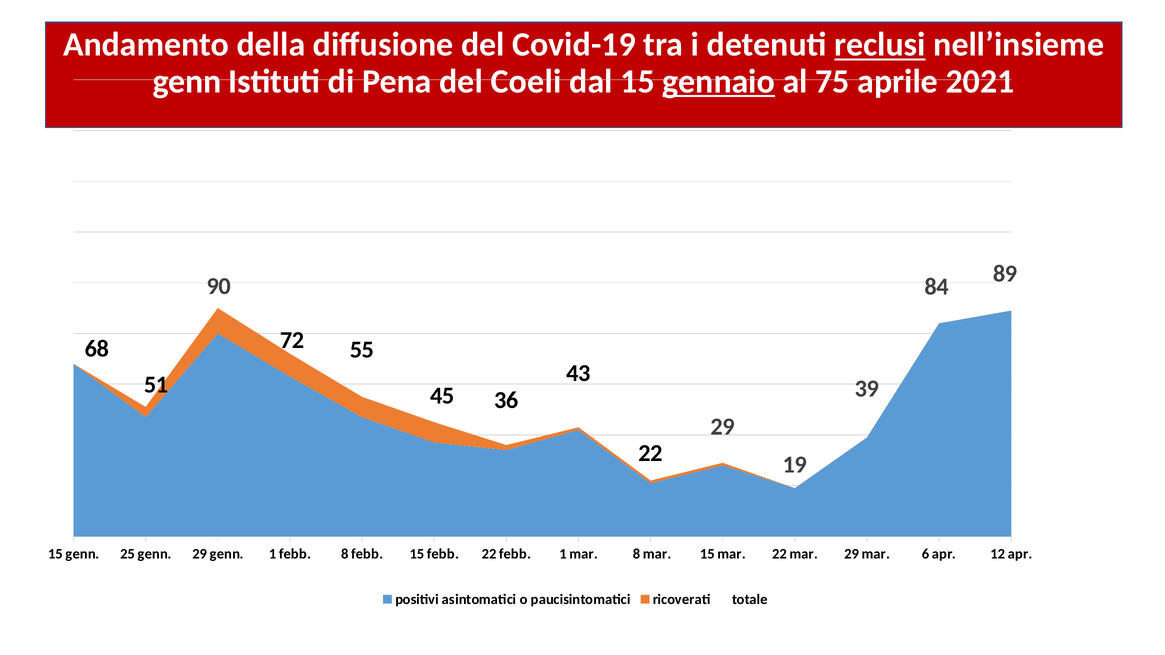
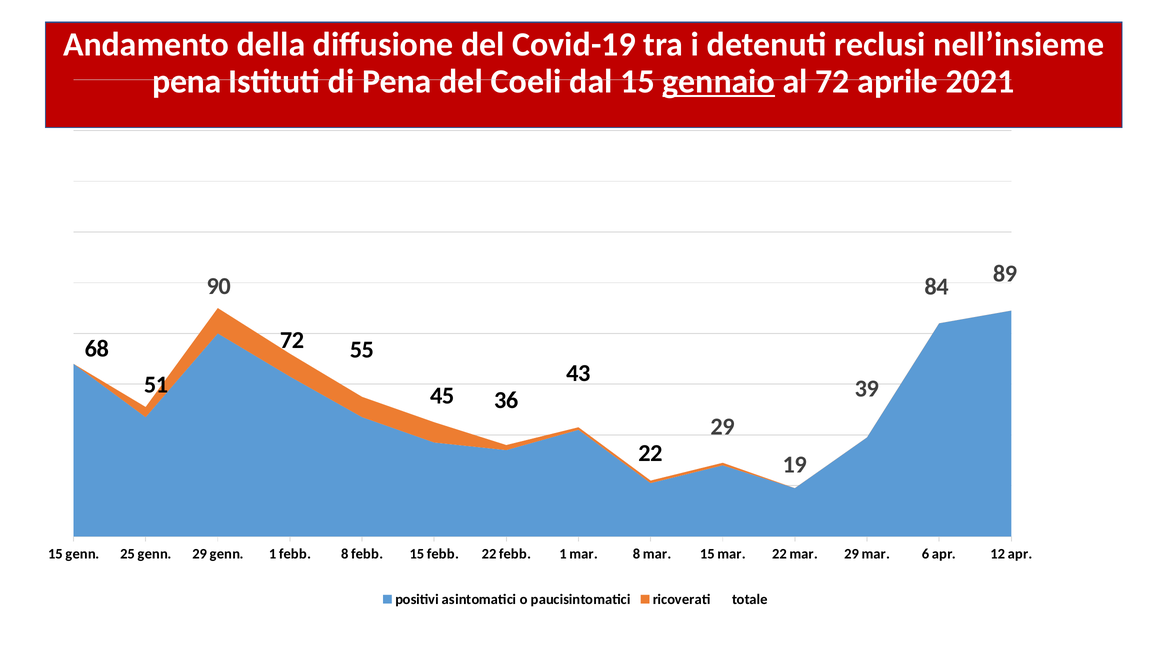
reclusi underline: present -> none (880, 45)
genn: genn -> pena (187, 81)
al 75: 75 -> 72 (832, 81)
